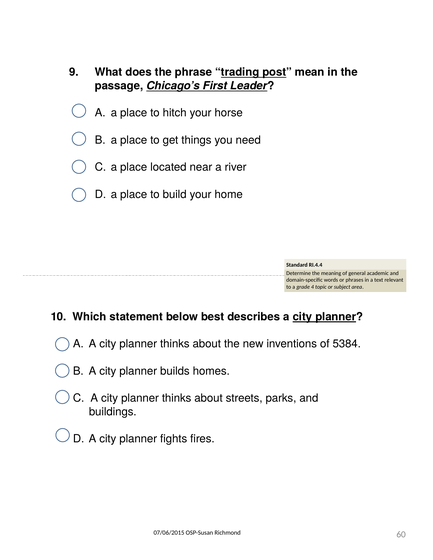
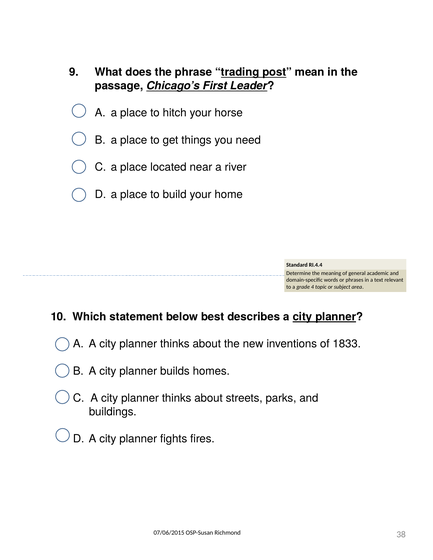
5384: 5384 -> 1833 (347, 344)
60: 60 -> 38 (401, 535)
